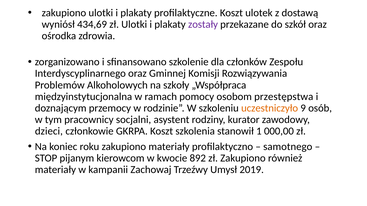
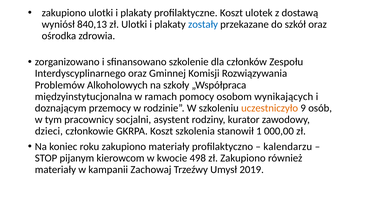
434,69: 434,69 -> 840,13 (92, 24)
zostały colour: purple -> blue (203, 24)
przestępstwa: przestępstwa -> wynikających (284, 97)
samotnego: samotnego -> kalendarzu (288, 147)
892: 892 -> 498 (198, 158)
